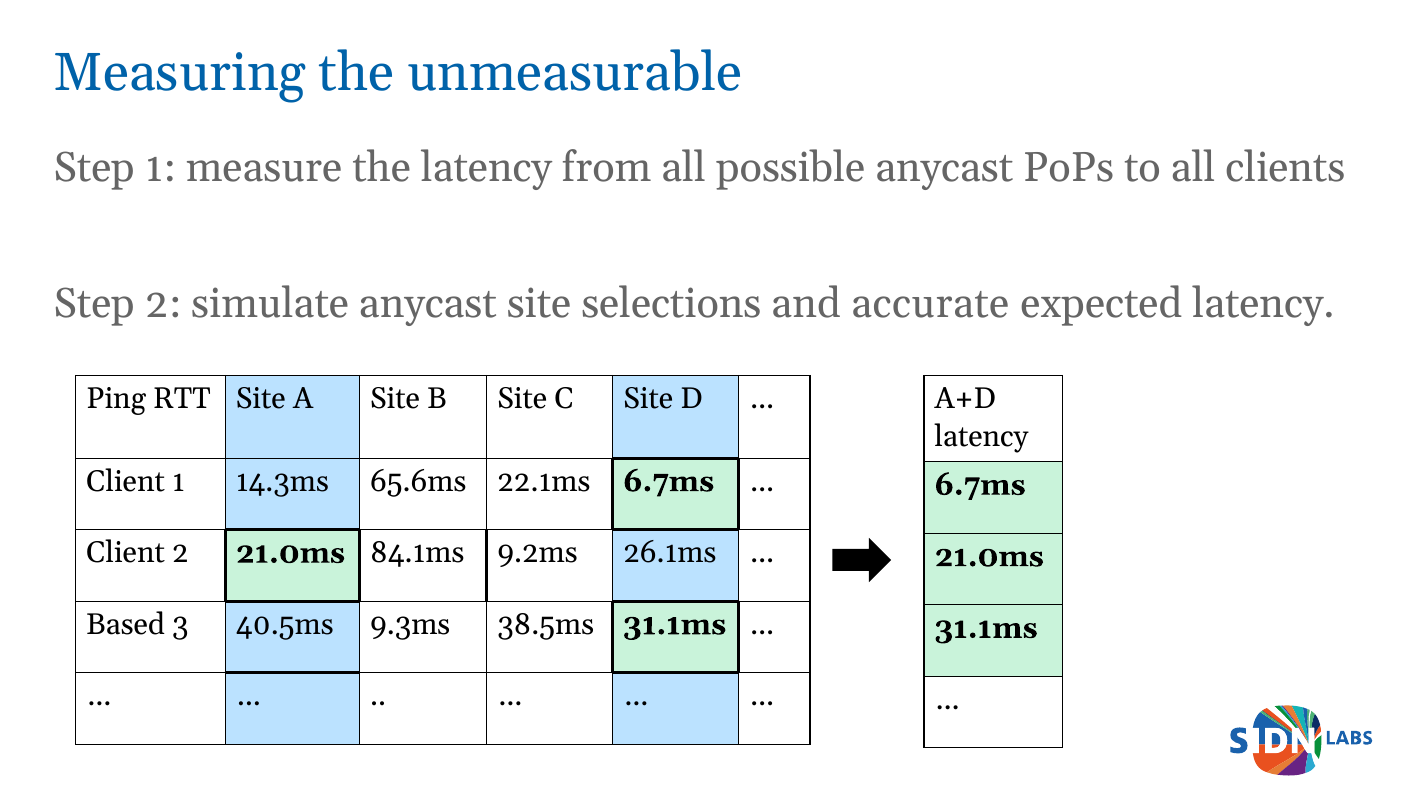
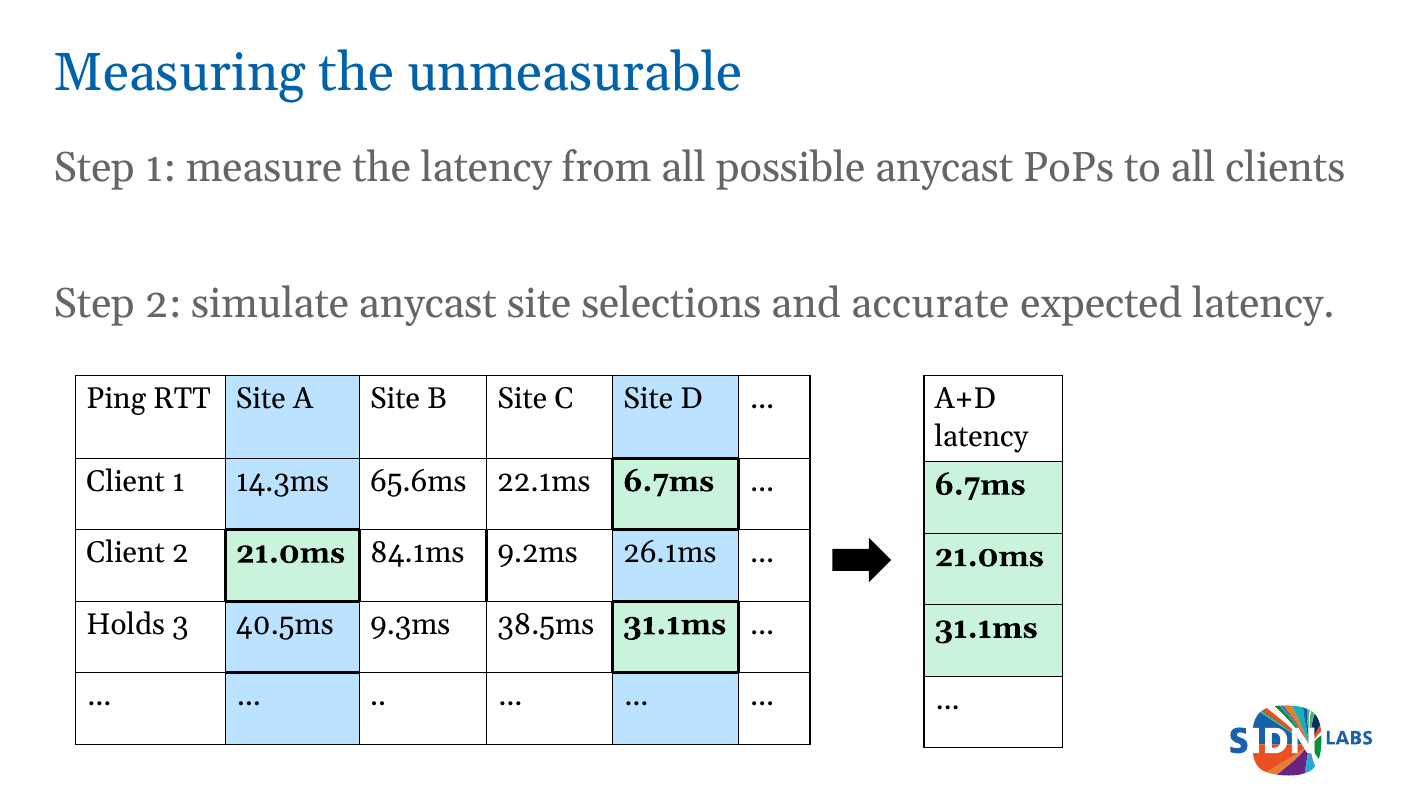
Based: Based -> Holds (126, 625)
